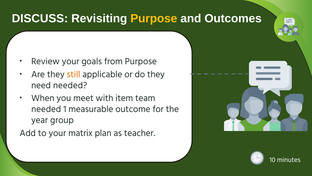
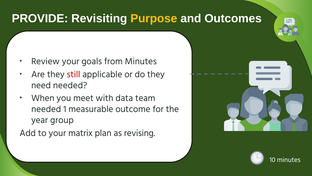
DISCUSS: DISCUSS -> PROVIDE (40, 19)
from Purpose: Purpose -> Minutes (141, 61)
still colour: orange -> red (74, 74)
item: item -> data (124, 98)
teacher: teacher -> revising (140, 133)
